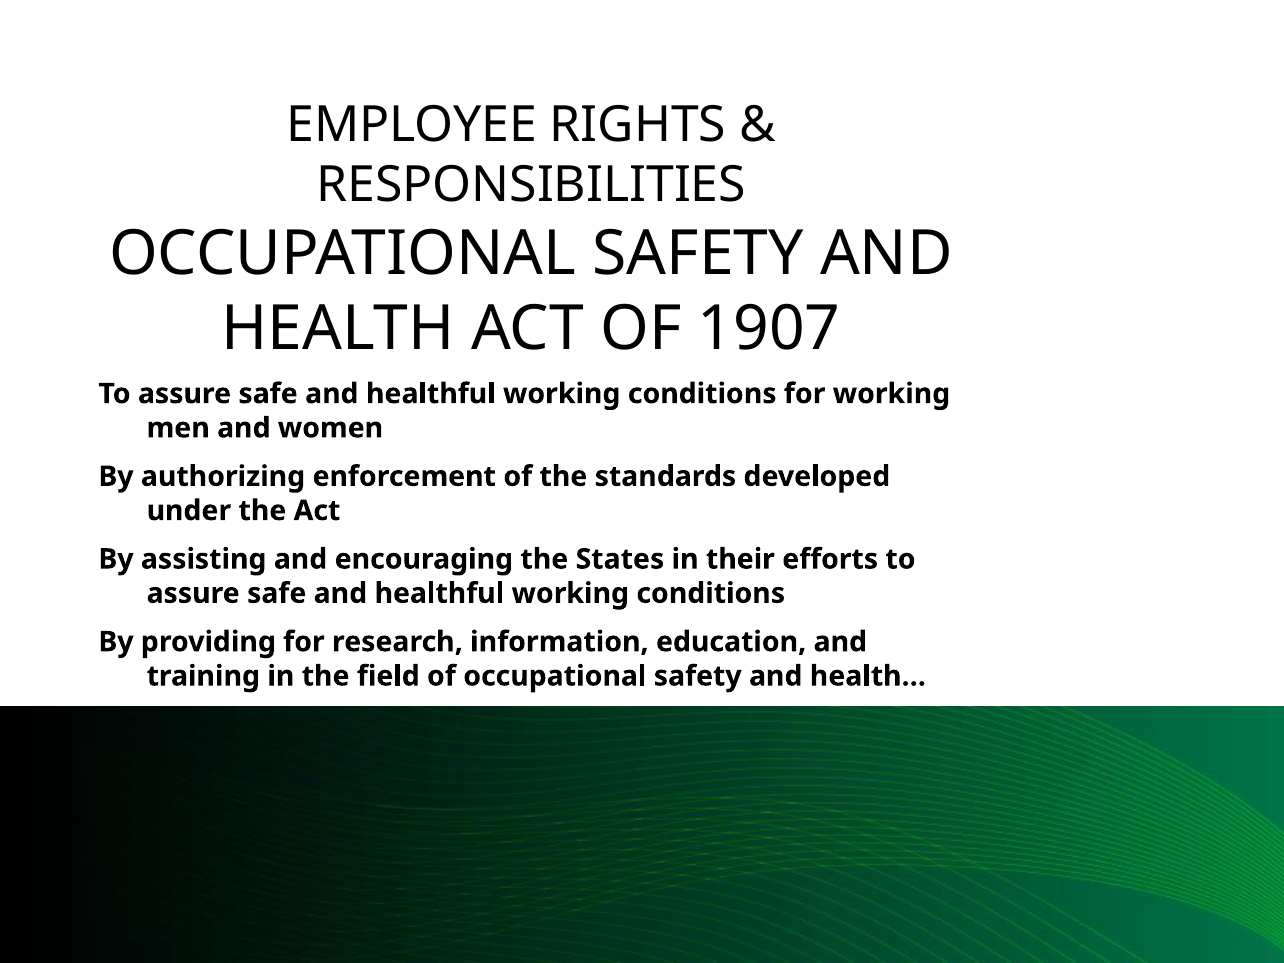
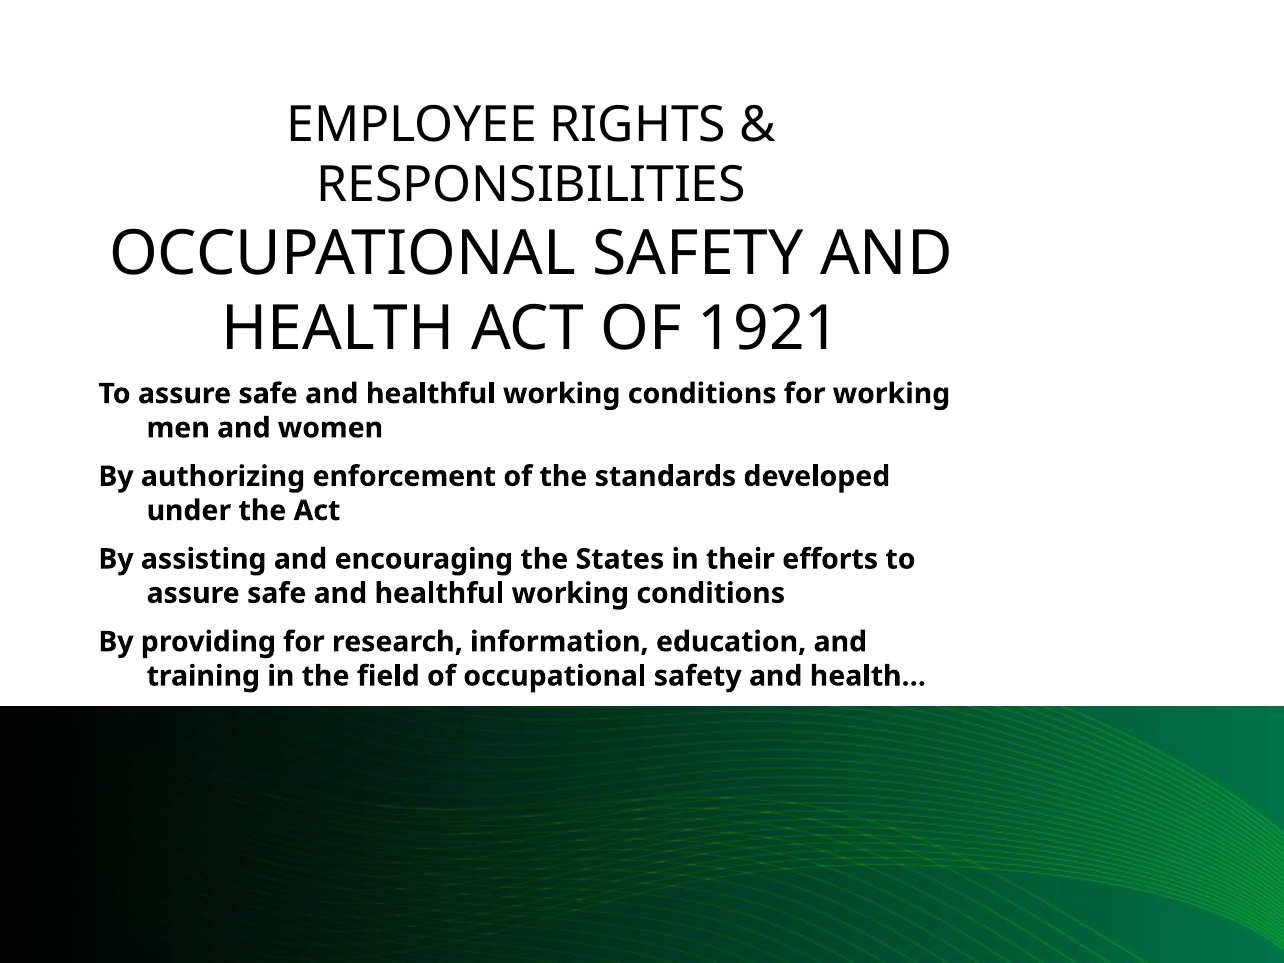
1907: 1907 -> 1921 (769, 329)
